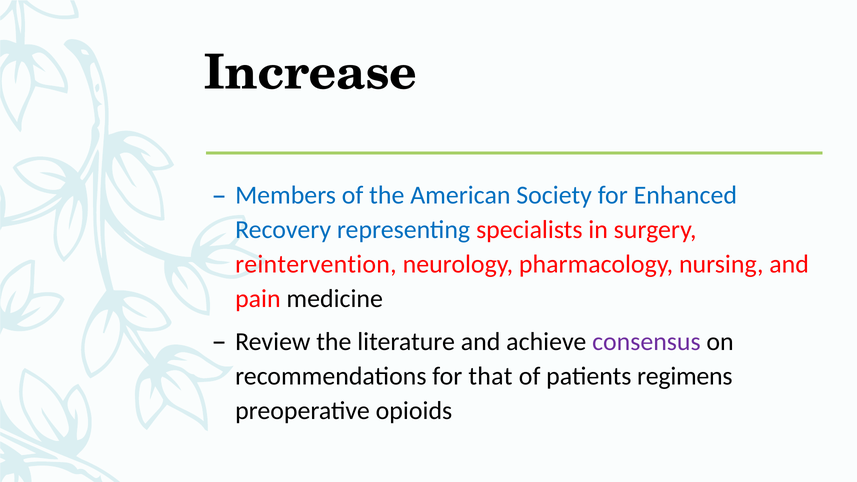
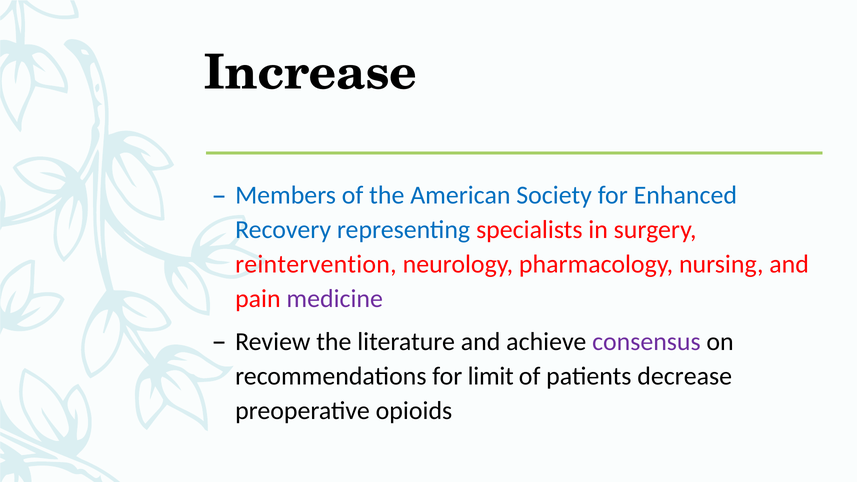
medicine colour: black -> purple (335, 299)
that: that -> limit (491, 376)
regimens: regimens -> decrease (685, 376)
